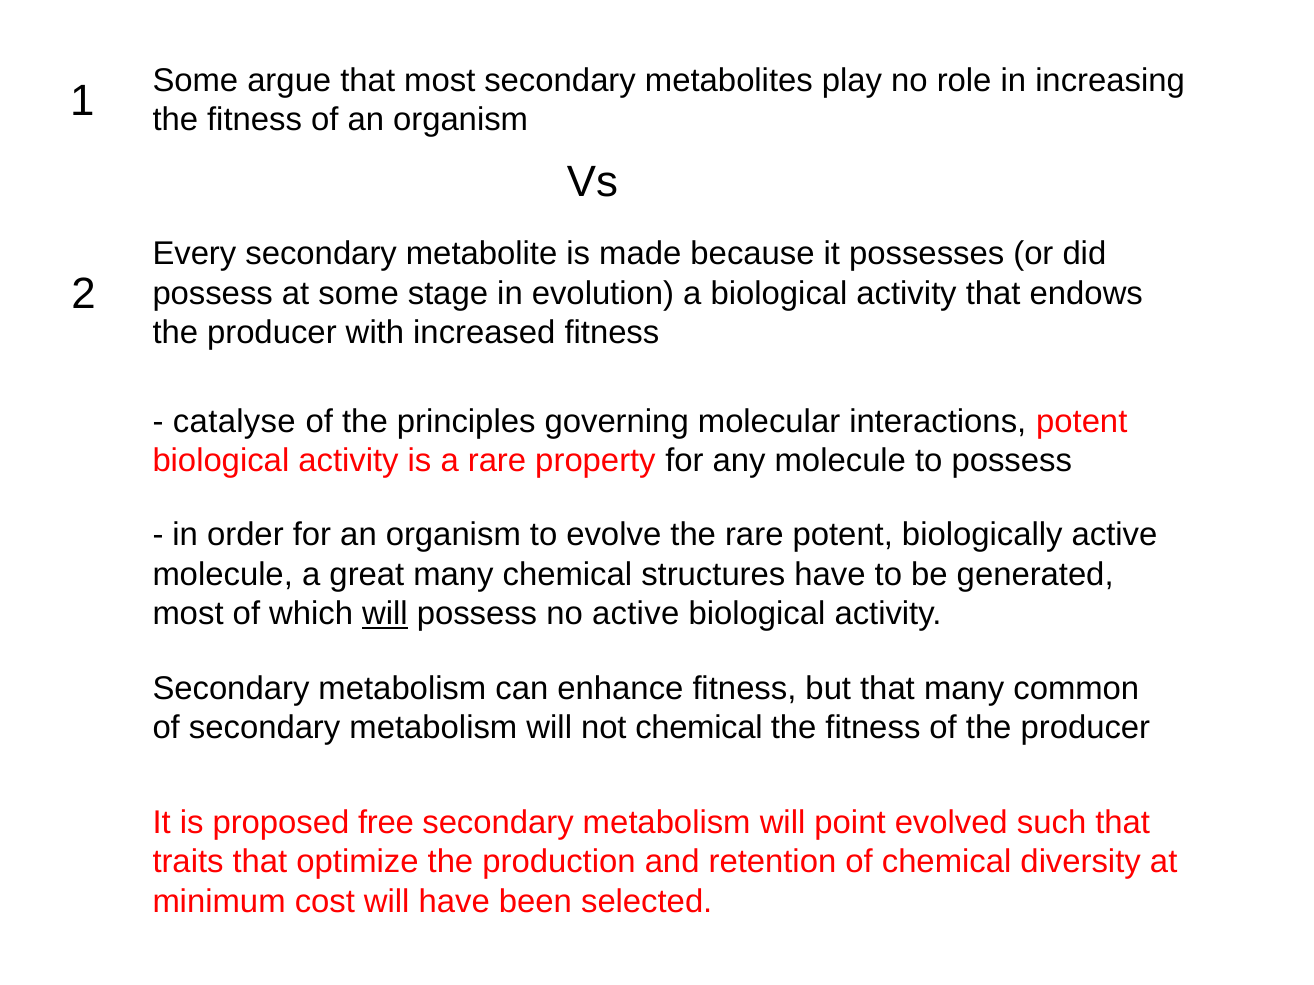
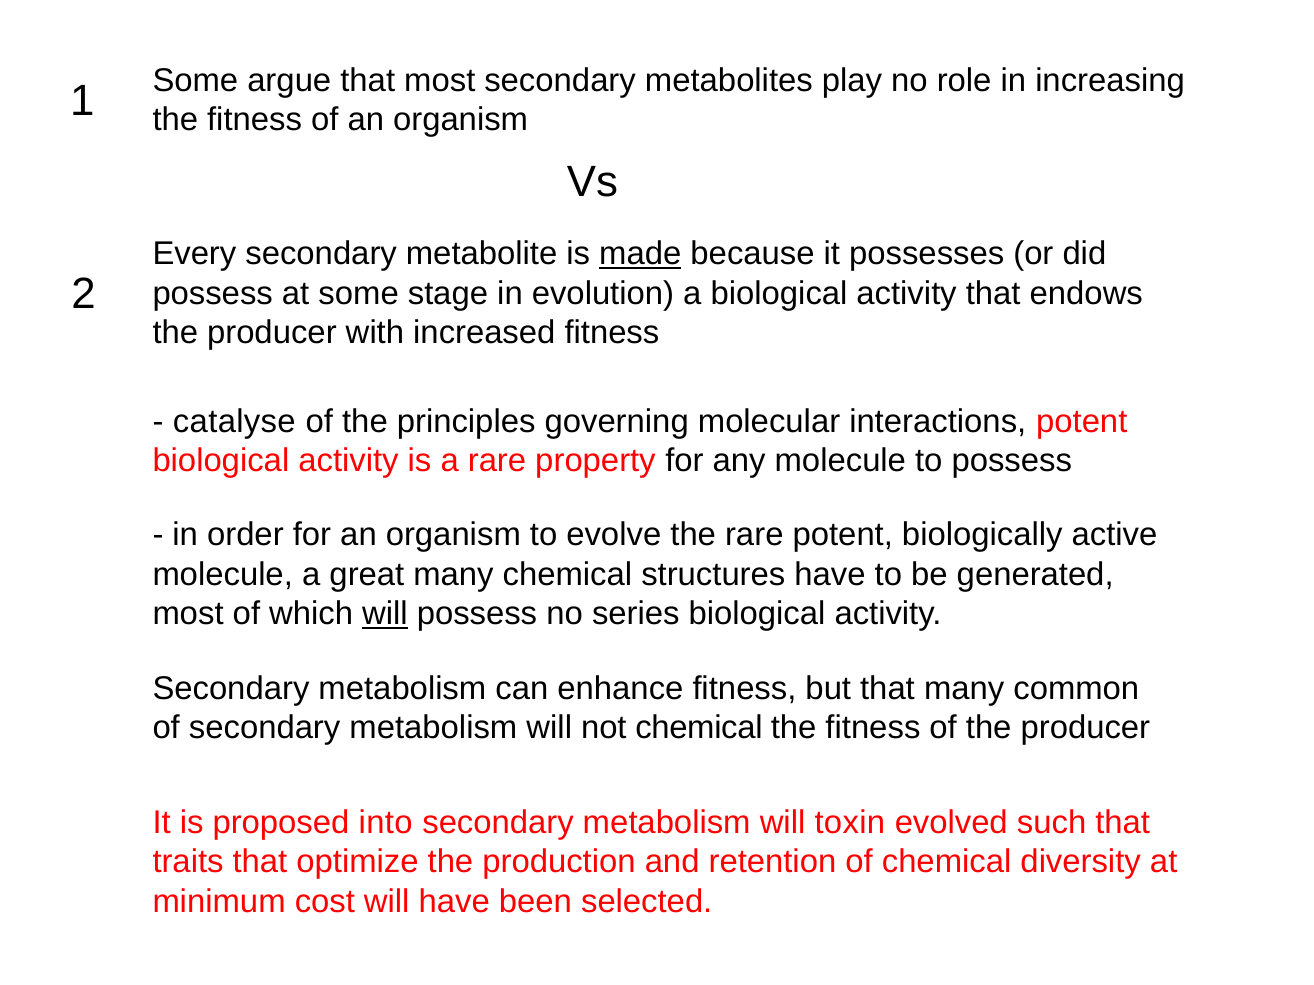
made underline: none -> present (640, 254)
no active: active -> series (636, 614)
free: free -> into (386, 823)
point: point -> toxin (850, 823)
